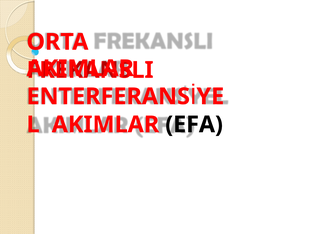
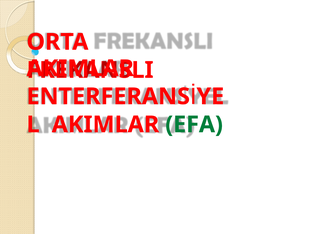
EFA colour: black -> green (194, 125)
